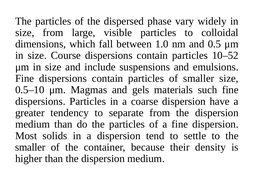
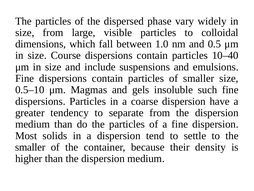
10–52: 10–52 -> 10–40 (225, 55)
materials: materials -> insoluble (174, 90)
